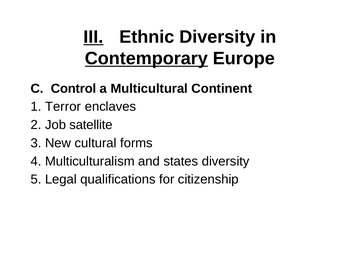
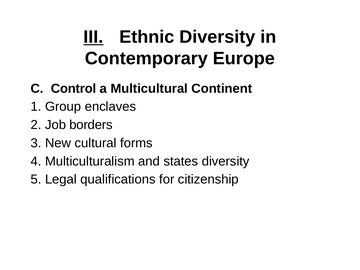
Contemporary underline: present -> none (146, 59)
Terror: Terror -> Group (63, 107)
satellite: satellite -> borders (91, 125)
